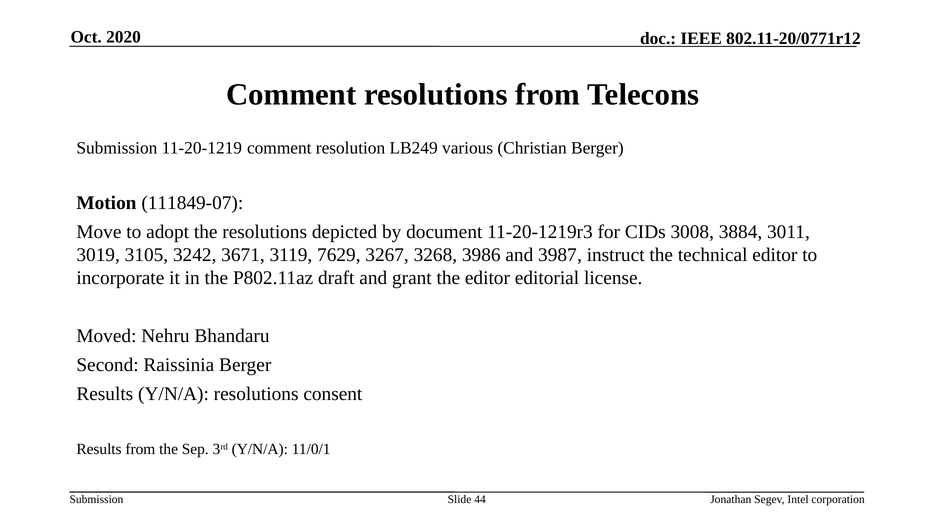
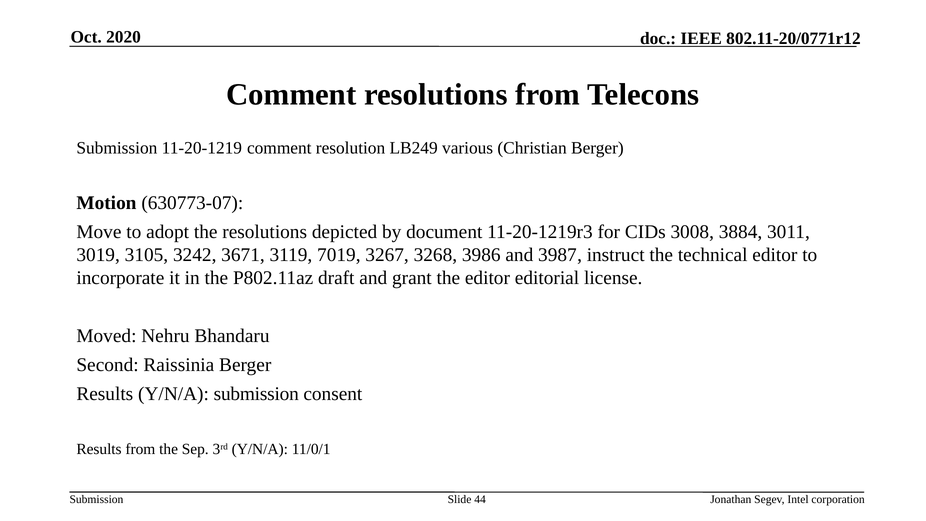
111849-07: 111849-07 -> 630773-07 (192, 203)
7629: 7629 -> 7019 (339, 255)
Y/N/A resolutions: resolutions -> submission (256, 394)
